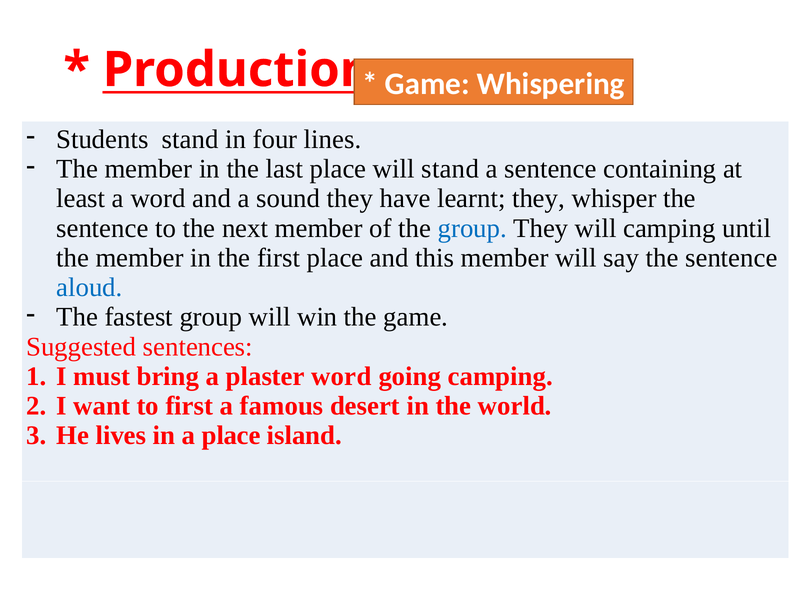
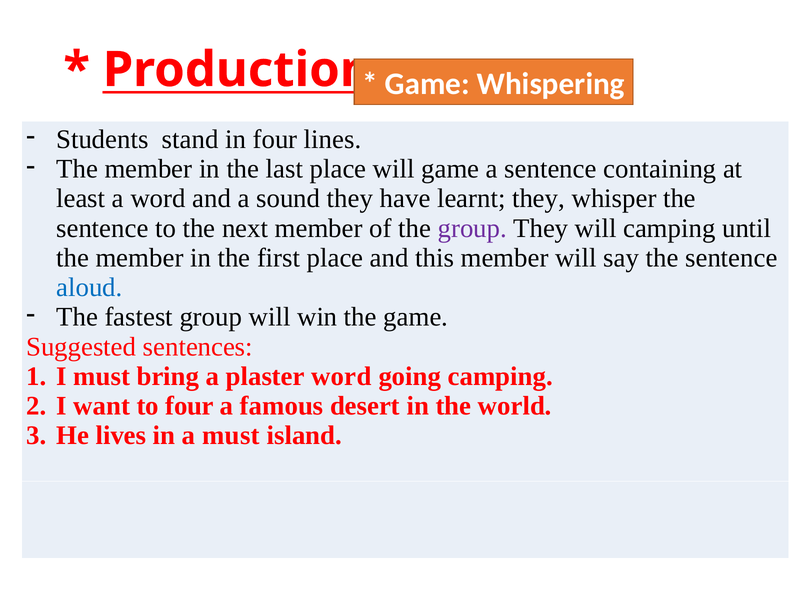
will stand: stand -> game (450, 169)
group colour: blue -> purple (472, 228)
to first: first -> four (190, 406)
a place: place -> must (231, 436)
